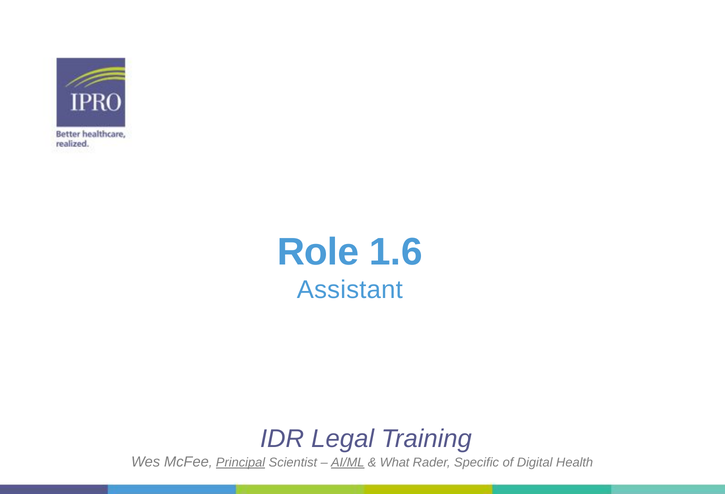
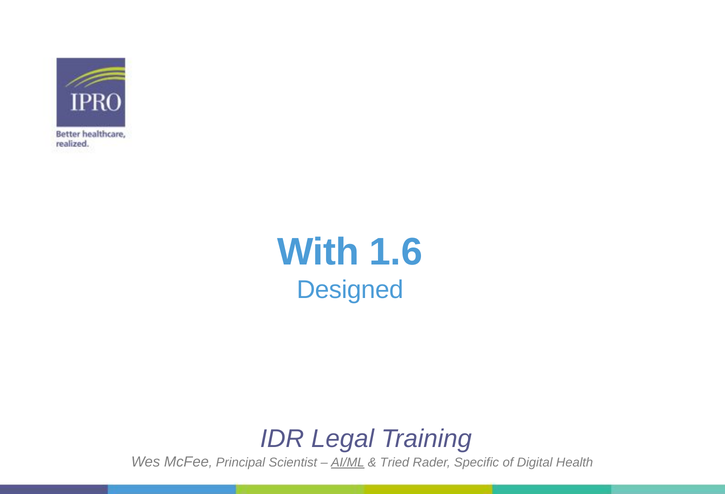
Role: Role -> With (318, 252)
Assistant: Assistant -> Designed (350, 290)
Principal underline: present -> none (241, 463)
What: What -> Tried (395, 463)
